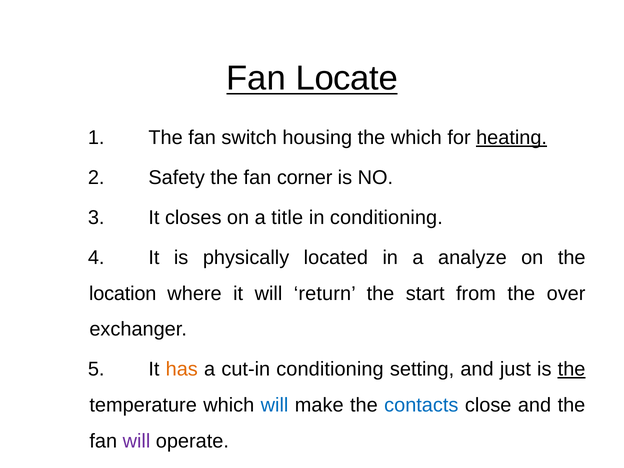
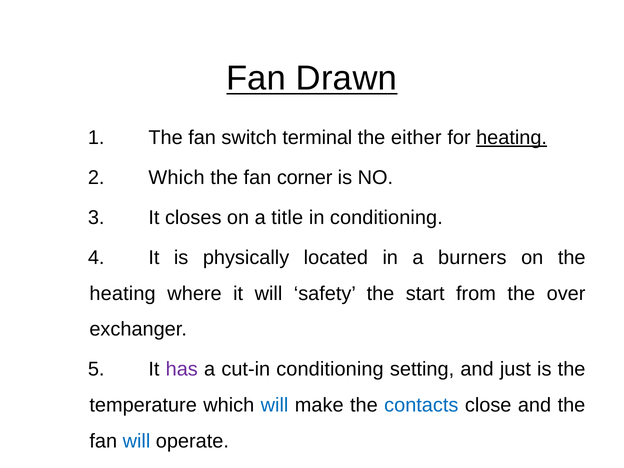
Locate: Locate -> Drawn (346, 79)
housing: housing -> terminal (317, 138)
the which: which -> either (416, 138)
2 Safety: Safety -> Which (177, 178)
analyze: analyze -> burners (472, 258)
location: location -> heating (123, 293)
return: return -> safety (325, 293)
has colour: orange -> purple (182, 369)
the underline: present -> none (572, 369)
will colour: purple -> blue (136, 441)
